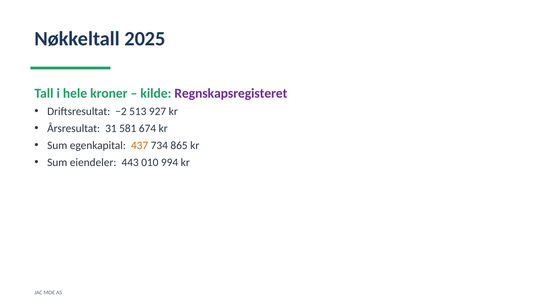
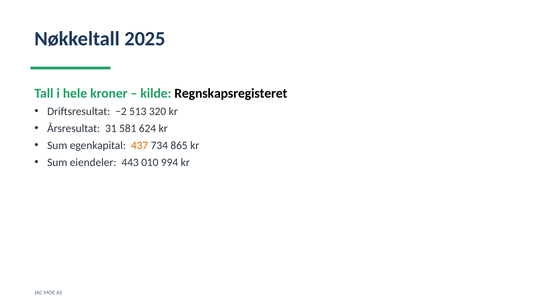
Regnskapsregisteret colour: purple -> black (231, 93)
927: 927 -> 320 (158, 111)
674: 674 -> 624 (147, 128)
